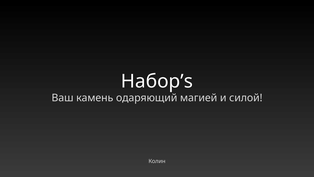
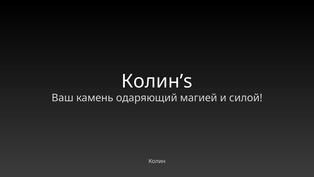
Набор’s: Набор’s -> Колин’s (157, 81)
